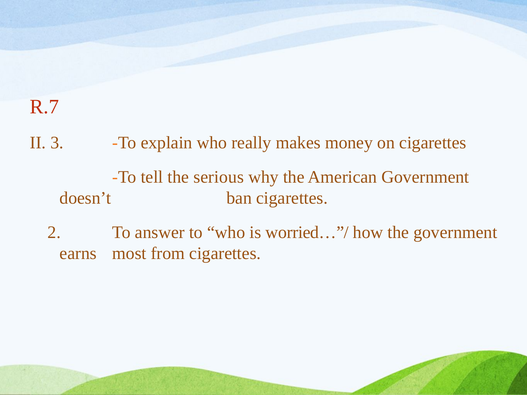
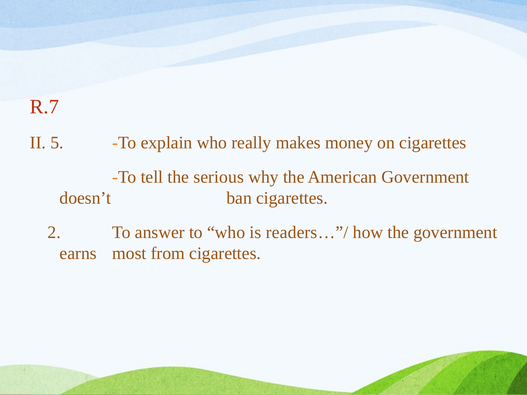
3: 3 -> 5 (57, 143)
worried…”/: worried…”/ -> readers…”/ (307, 232)
